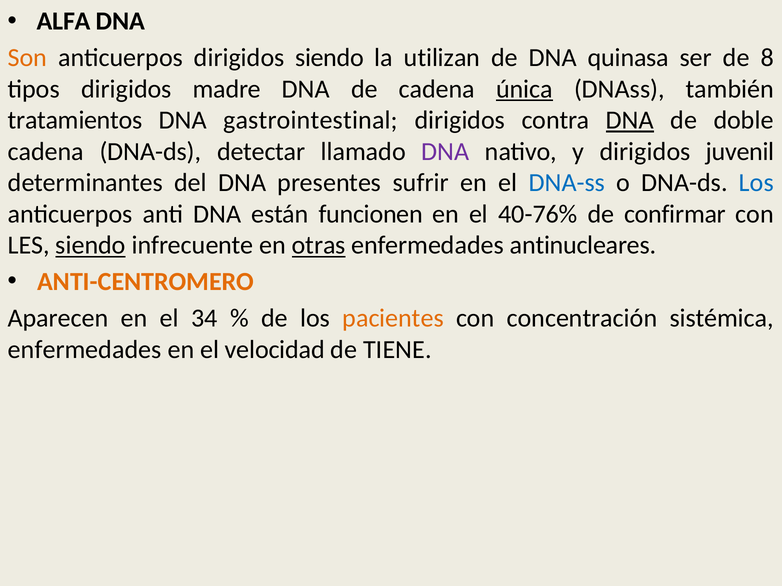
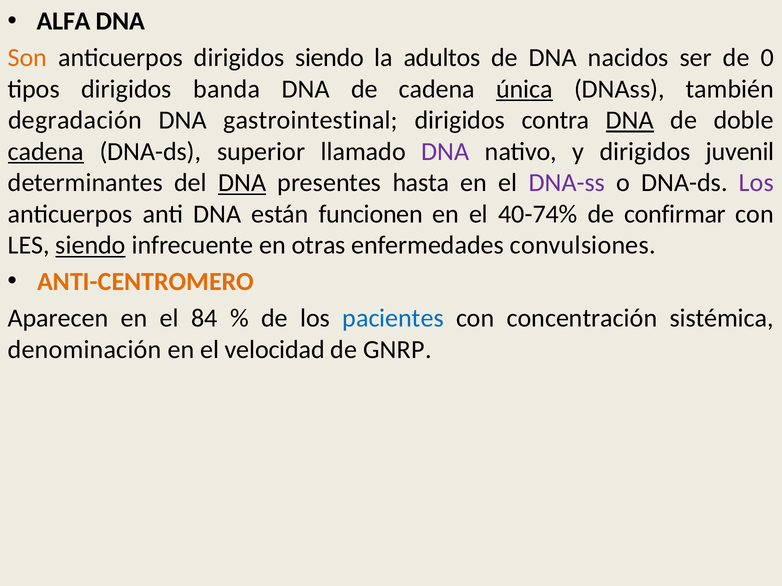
utilizan: utilizan -> adultos (442, 58)
quinasa: quinasa -> nacidos (628, 58)
8: 8 -> 0 (767, 58)
madre: madre -> banda (227, 89)
tratamientos: tratamientos -> degradación (75, 120)
cadena underline: none -> present (46, 152)
detectar: detectar -> superior (261, 152)
DNA underline: none -> present (242, 183)
sufrir: sufrir -> hasta (421, 183)
DNA-ss colour: blue -> purple (567, 183)
Los colour: blue -> purple (756, 183)
40-76%: 40-76% -> 40-74% (538, 214)
otras underline: present -> none (319, 246)
antinucleares: antinucleares -> convulsiones (583, 246)
34: 34 -> 84 (204, 319)
pacientes colour: orange -> blue (393, 319)
enfermedades: enfermedades -> denominación (85, 350)
TIENE: TIENE -> GNRP (397, 350)
